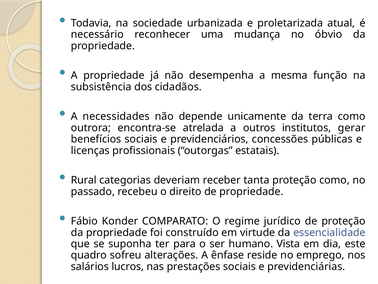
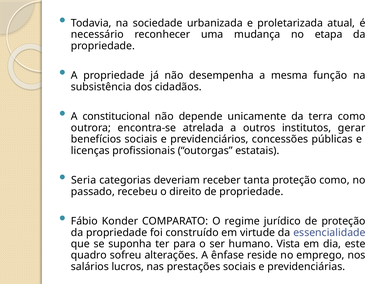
óbvio: óbvio -> etapa (329, 34)
necessidades: necessidades -> constitucional (116, 116)
Rural: Rural -> Seria (84, 180)
